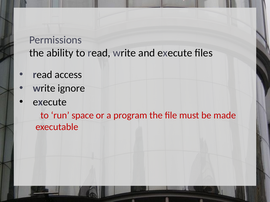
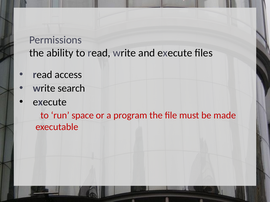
ignore: ignore -> search (71, 89)
